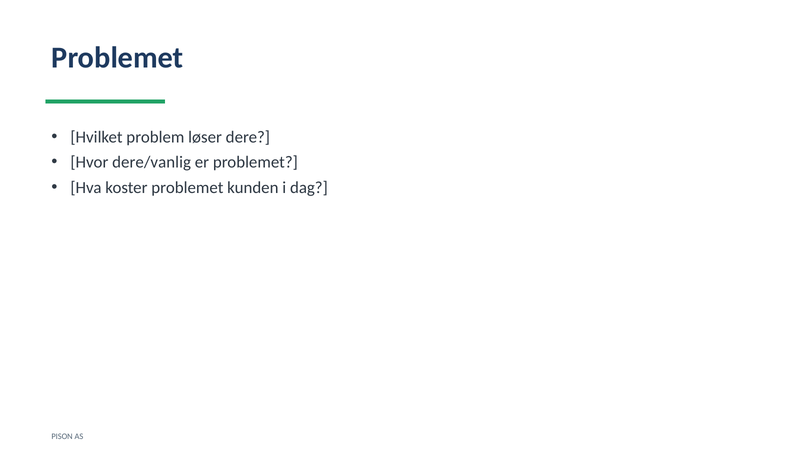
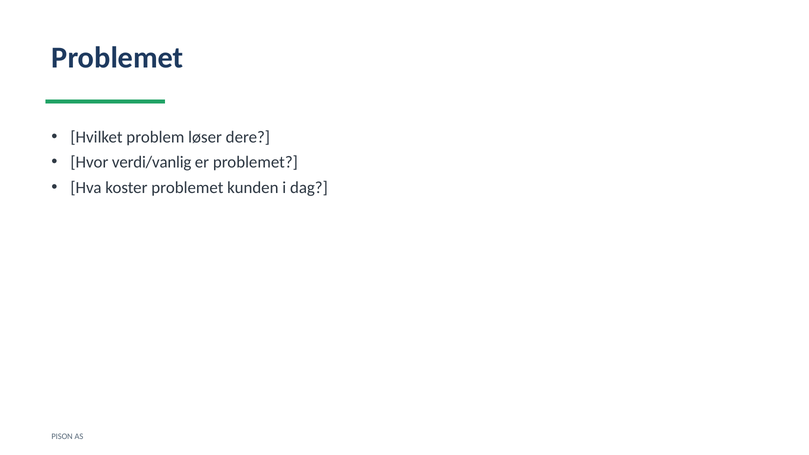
dere/vanlig: dere/vanlig -> verdi/vanlig (152, 162)
